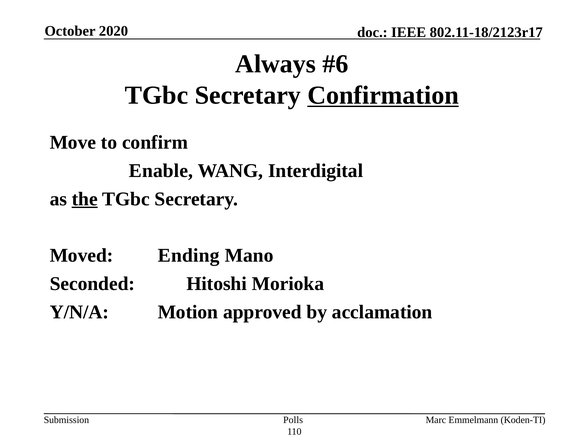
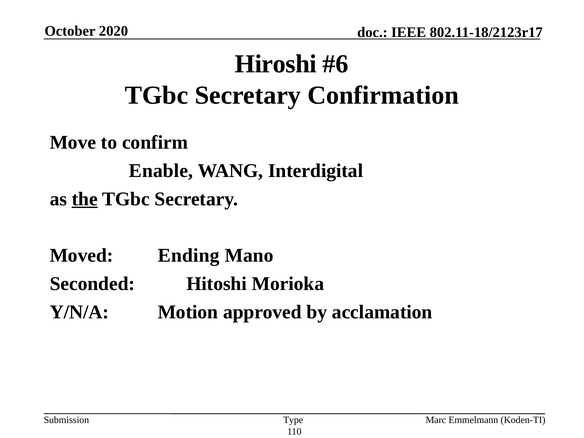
Always: Always -> Hiroshi (276, 64)
Confirmation underline: present -> none (383, 95)
Polls: Polls -> Type (293, 420)
